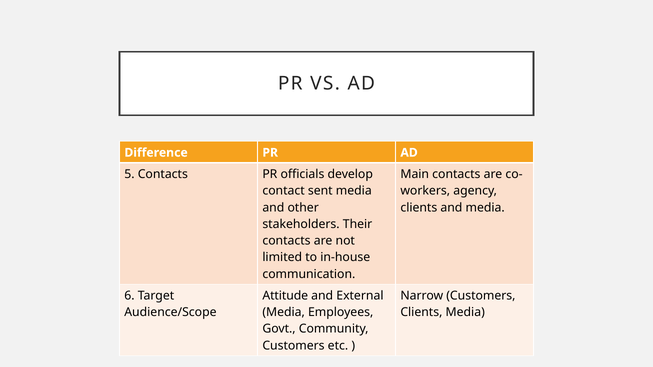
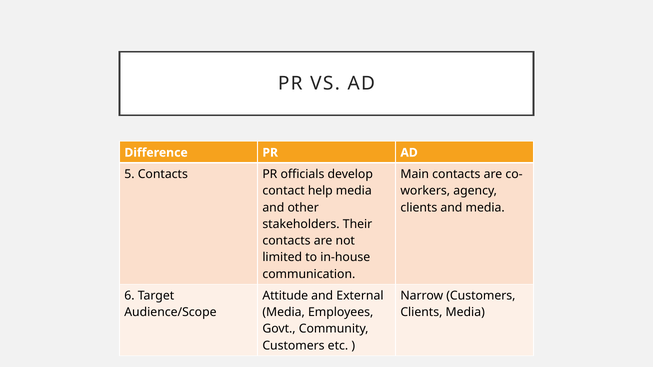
sent: sent -> help (320, 191)
